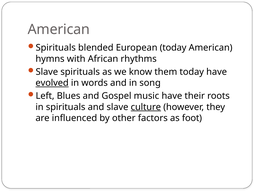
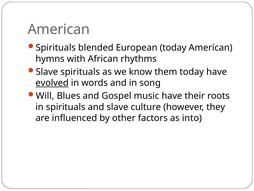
Left: Left -> Will (45, 96)
culture underline: present -> none (146, 107)
foot: foot -> into (192, 118)
